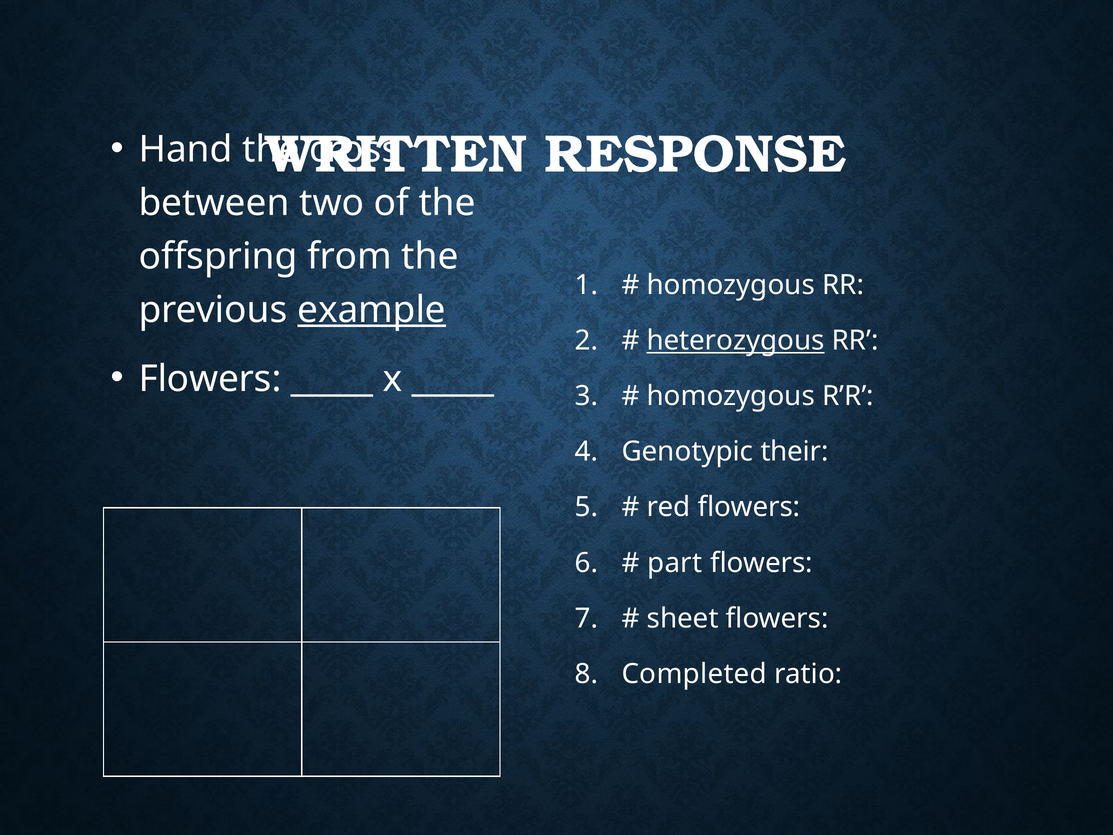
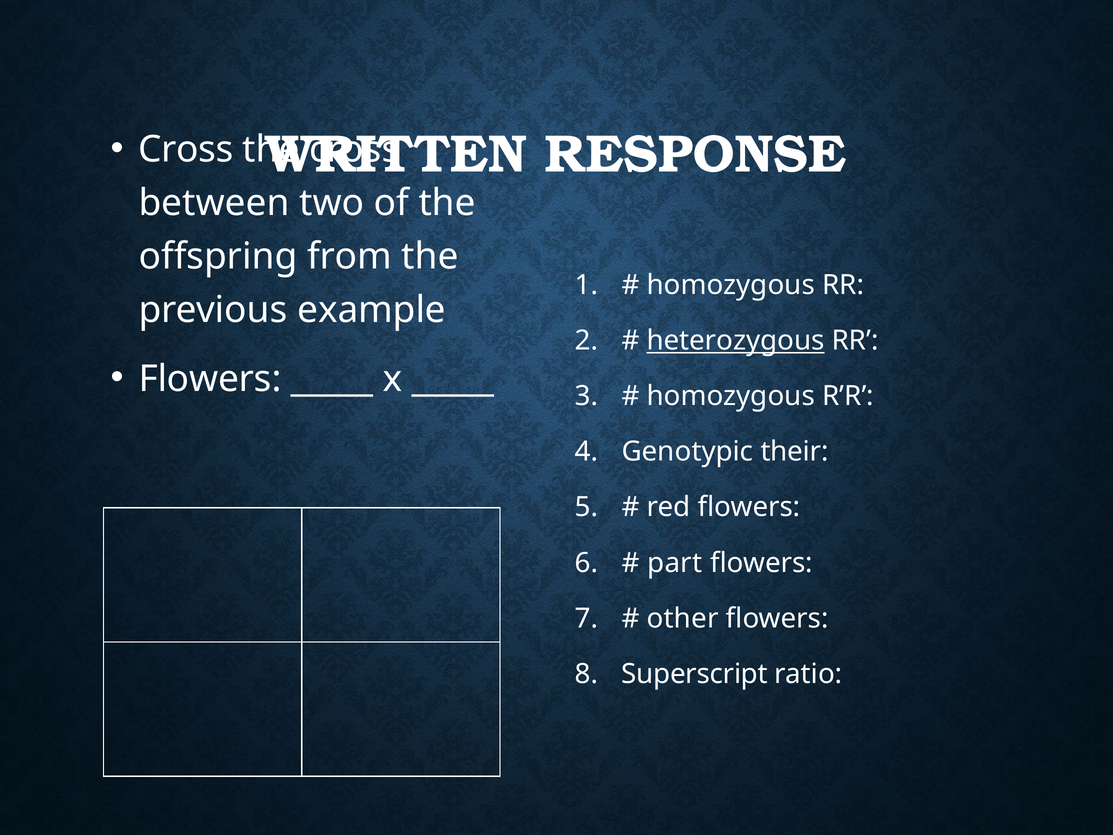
Hand: Hand -> Cross (186, 150)
example underline: present -> none (372, 310)
sheet: sheet -> other (683, 618)
Completed: Completed -> Superscript (695, 674)
